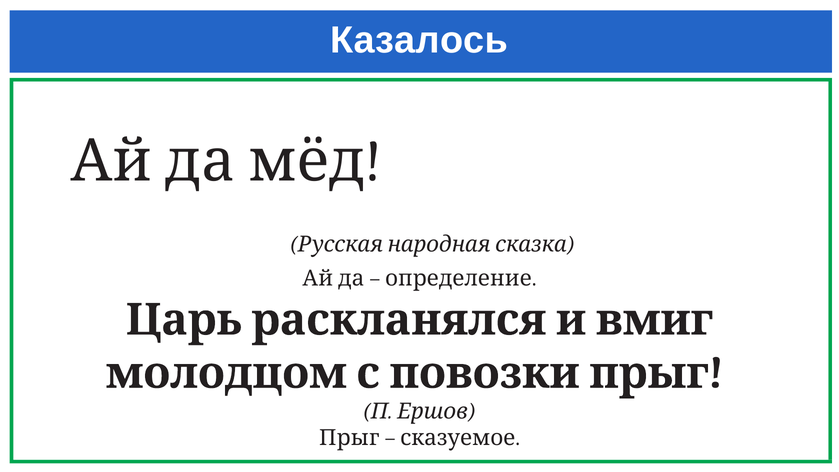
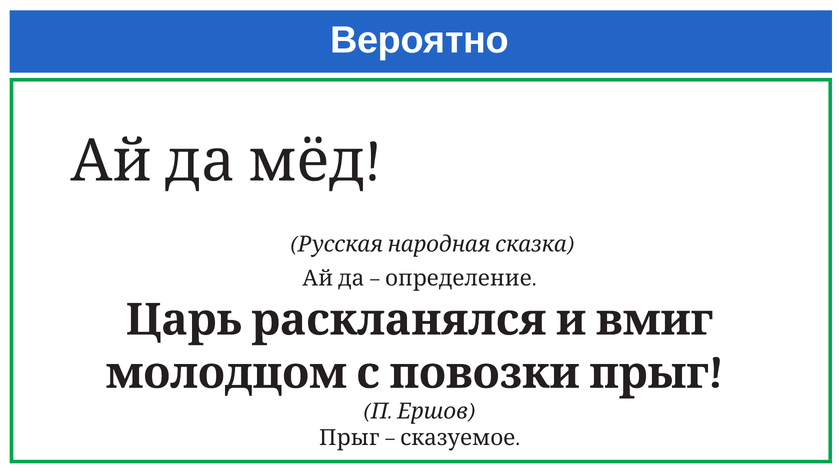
Казалось: Казалось -> Вероятно (420, 40)
